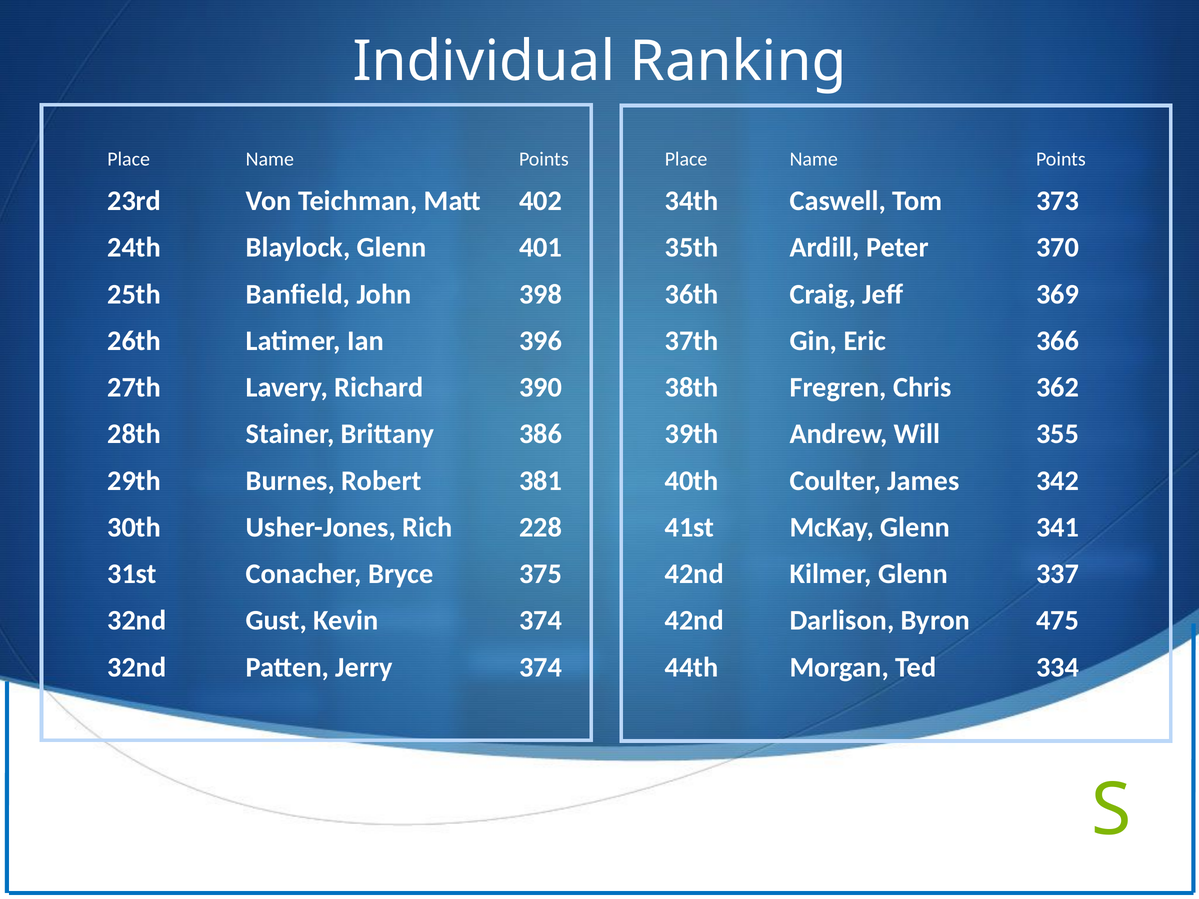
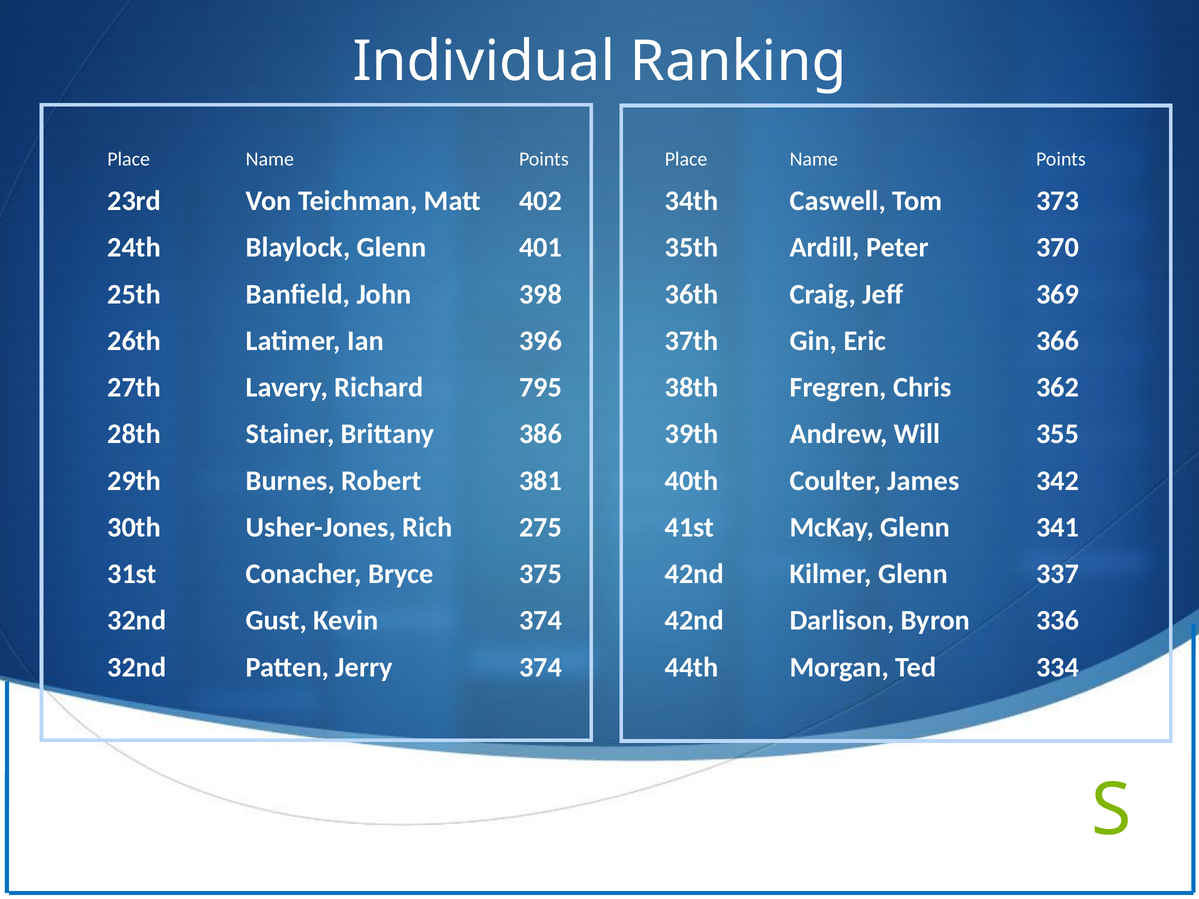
390: 390 -> 795 (540, 388)
228: 228 -> 275 (540, 527)
475: 475 -> 336 (1058, 621)
